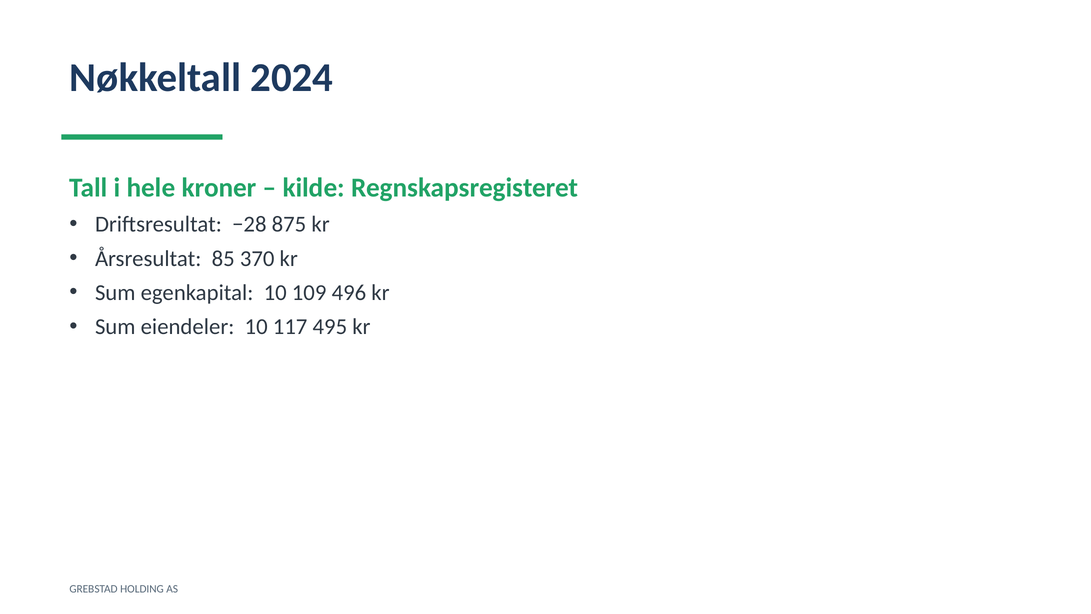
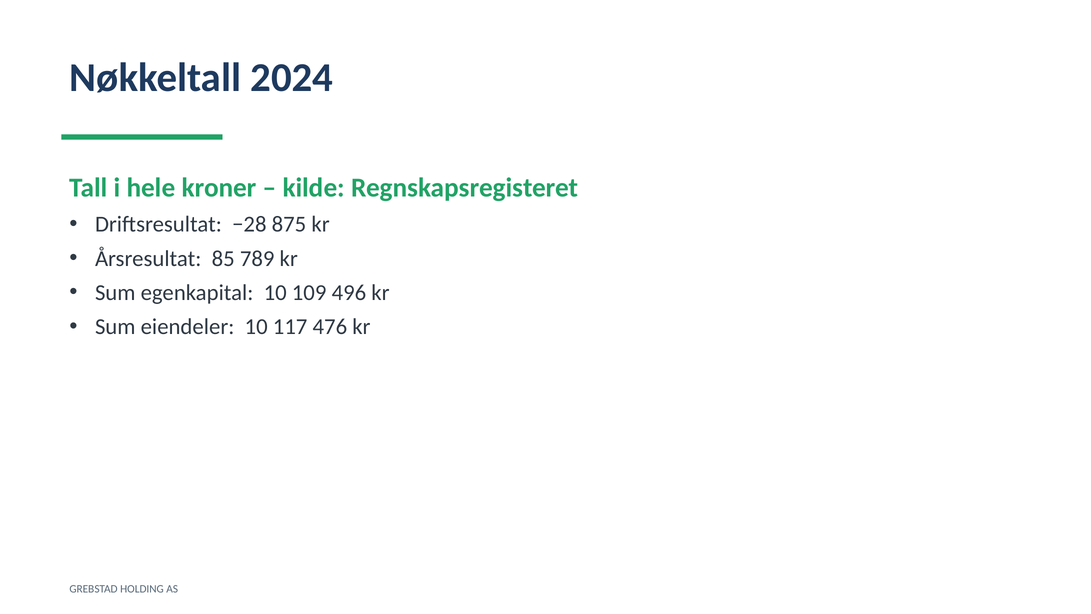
370: 370 -> 789 (257, 258)
495: 495 -> 476 (330, 327)
